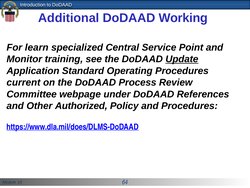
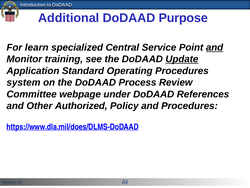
Working: Working -> Purpose (183, 18)
and underline: none -> present (215, 47)
current: current -> system (23, 82)
